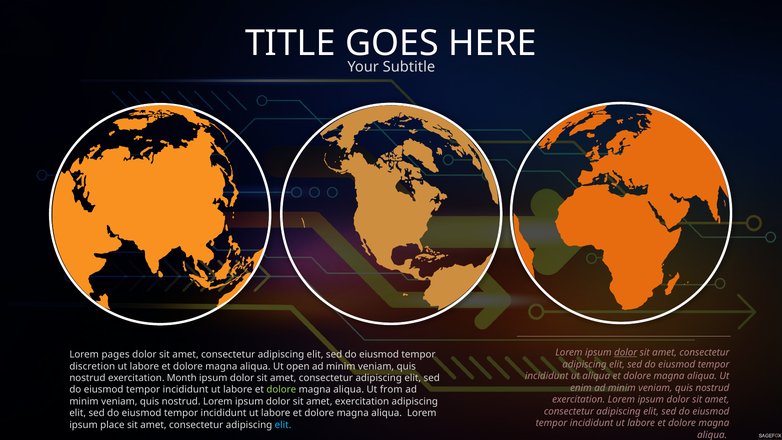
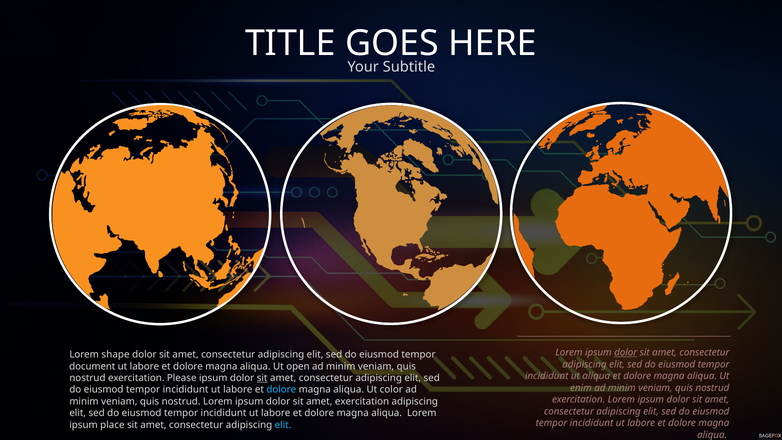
pages: pages -> shape (116, 354)
discretion: discretion -> document (92, 366)
Month: Month -> Please (182, 378)
sit underline: none -> present (262, 378)
dolore colour: light green -> light blue (281, 390)
from: from -> color (391, 390)
